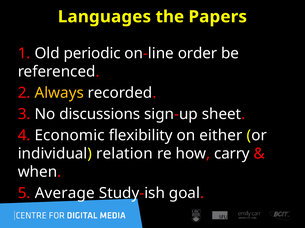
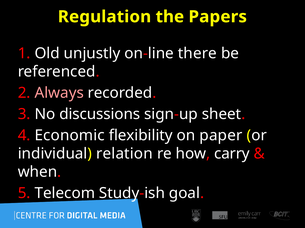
Languages: Languages -> Regulation (104, 17)
periodic: periodic -> unjustly (92, 53)
order: order -> there (197, 53)
Always colour: yellow -> pink (59, 93)
either: either -> paper (221, 136)
Average: Average -> Telecom (65, 194)
